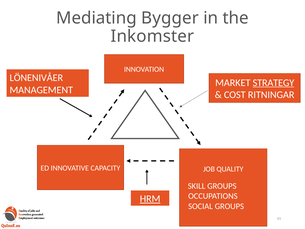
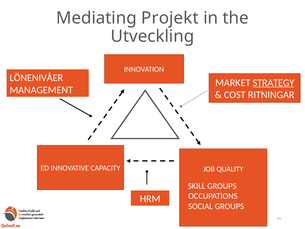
Bygger: Bygger -> Projekt (170, 18)
Inkomster: Inkomster -> Utveckling (152, 36)
HRM underline: present -> none (150, 199)
